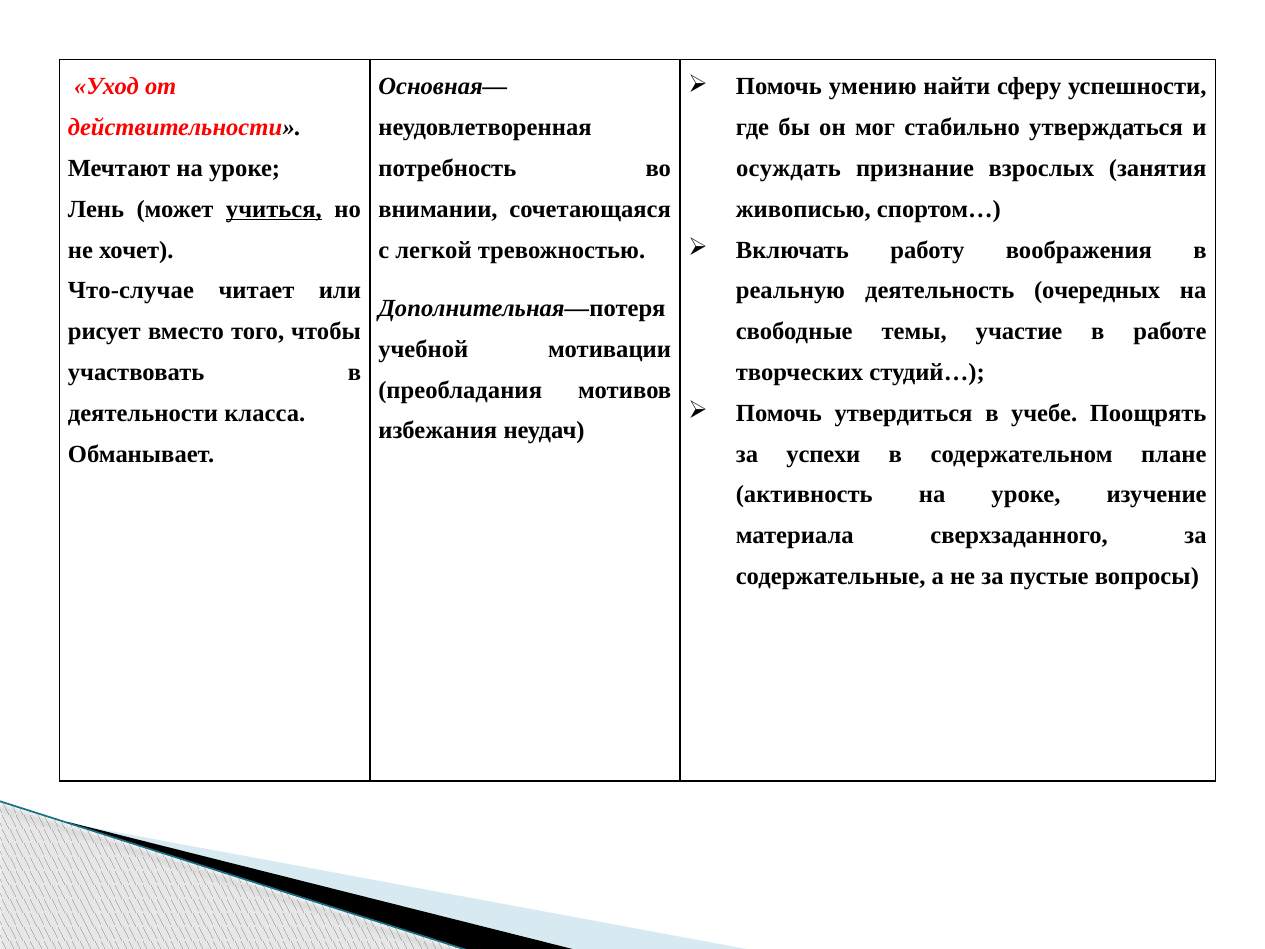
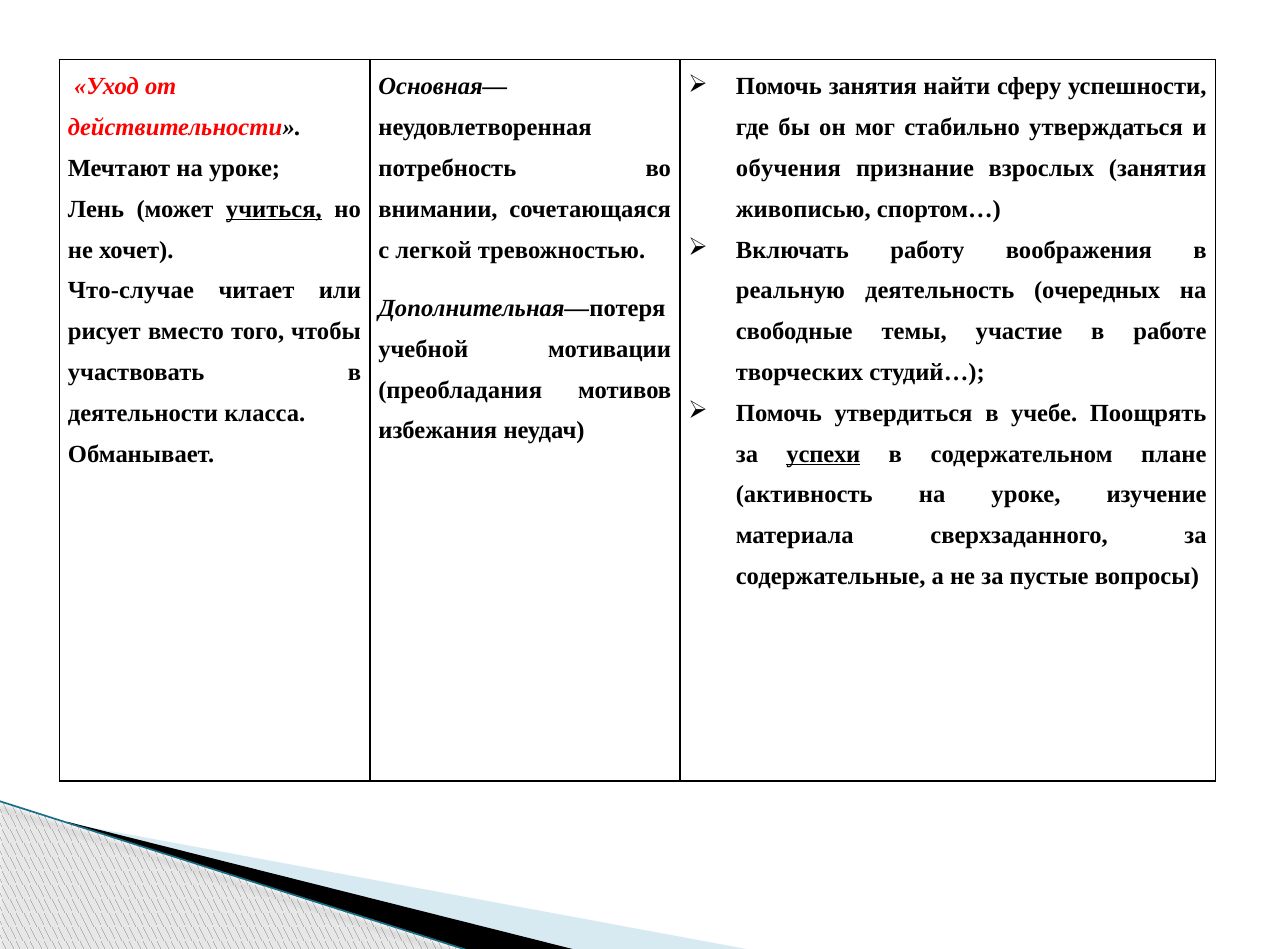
Помочь умению: умению -> занятия (873, 87)
осуждать: осуждать -> обучения (789, 168)
успехи underline: none -> present (823, 454)
